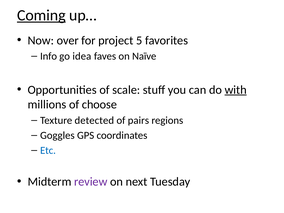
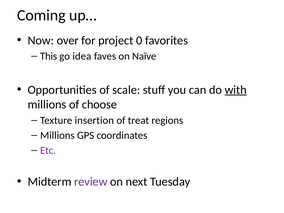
Coming underline: present -> none (41, 15)
5: 5 -> 0 (139, 40)
Info: Info -> This (49, 56)
detected: detected -> insertion (94, 120)
pairs: pairs -> treat (138, 120)
Goggles: Goggles -> Millions (57, 135)
Etc colour: blue -> purple (48, 150)
